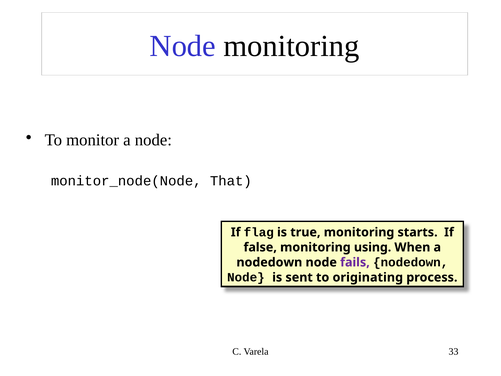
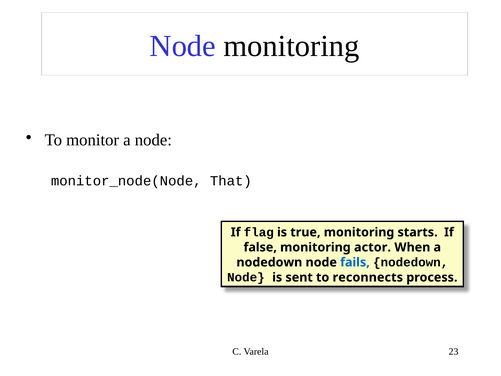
using: using -> actor (372, 247)
fails colour: purple -> blue (355, 262)
originating: originating -> reconnects (368, 277)
33: 33 -> 23 (454, 351)
